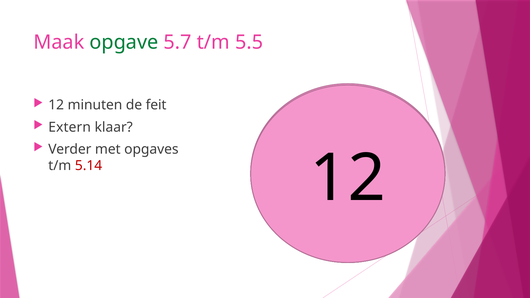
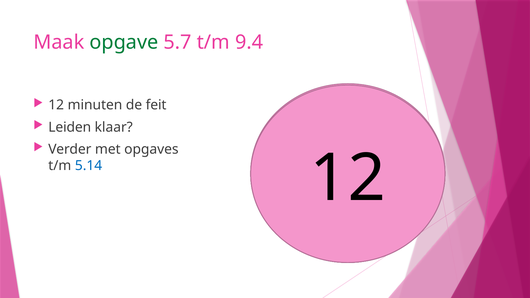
5.5: 5.5 -> 9.4 (249, 42)
Extern: Extern -> Leiden (70, 127)
5.14 colour: red -> blue (89, 166)
